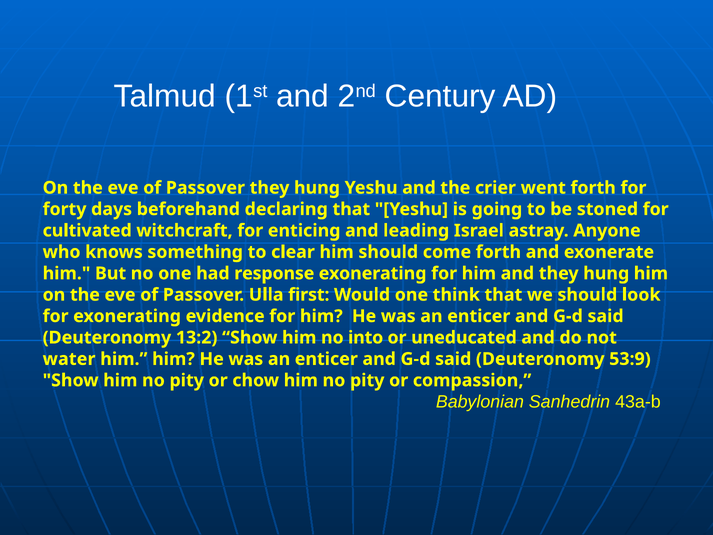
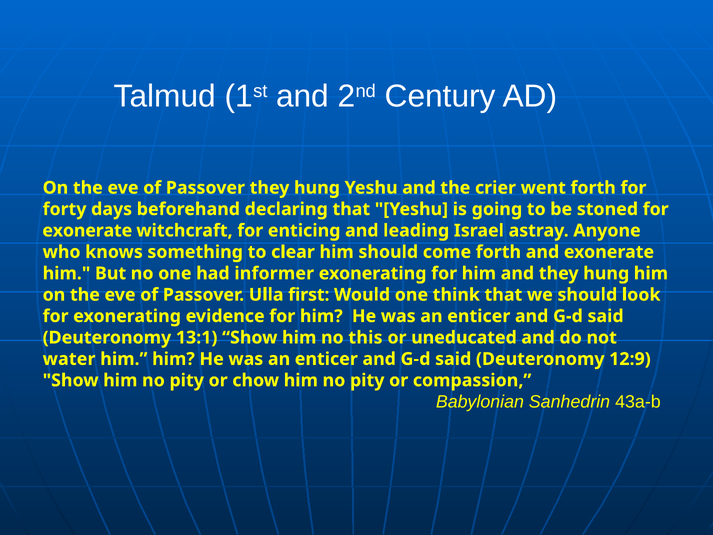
cultivated: cultivated -> exonerate (87, 231)
response: response -> informer (274, 273)
13:2: 13:2 -> 13:1 (197, 337)
into: into -> this (365, 337)
53:9: 53:9 -> 12:9 (630, 359)
